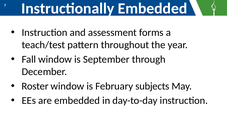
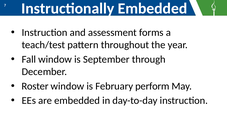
subjects: subjects -> perform (152, 87)
